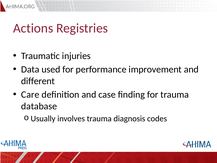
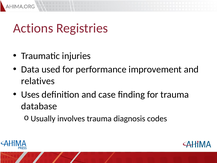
different: different -> relatives (38, 81)
Care: Care -> Uses (30, 94)
